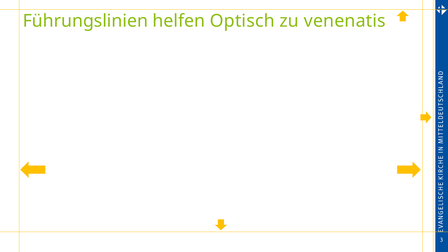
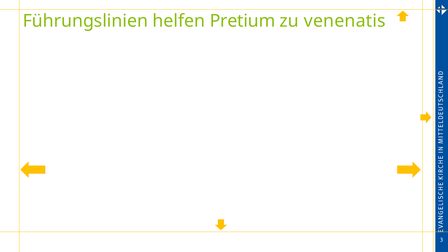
Optisch: Optisch -> Pretium (243, 21)
